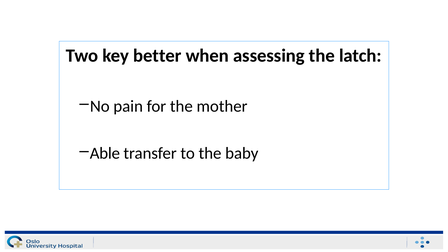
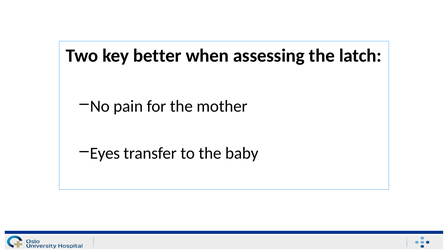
Able: Able -> Eyes (105, 153)
